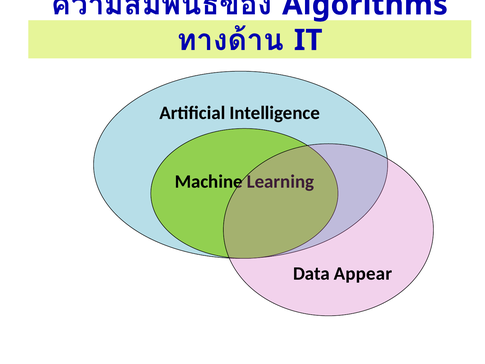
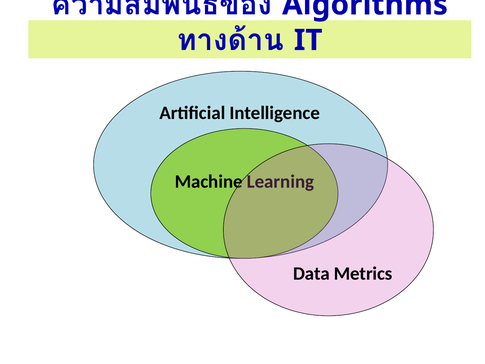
Appear: Appear -> Metrics (363, 273)
